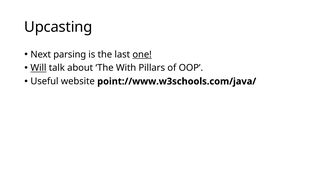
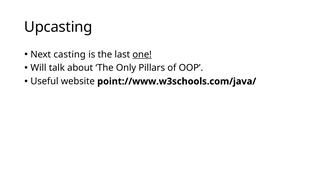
parsing: parsing -> casting (70, 54)
Will underline: present -> none (38, 68)
With: With -> Only (126, 68)
